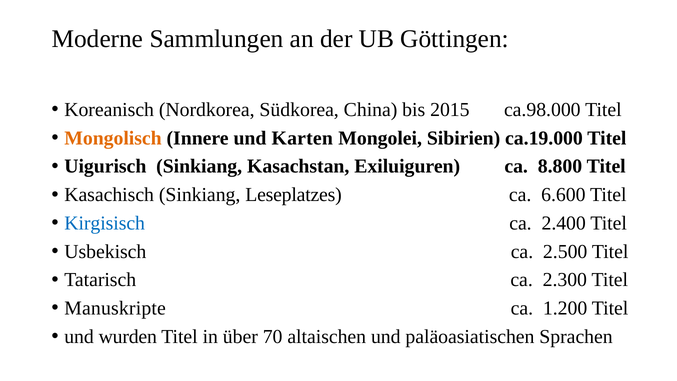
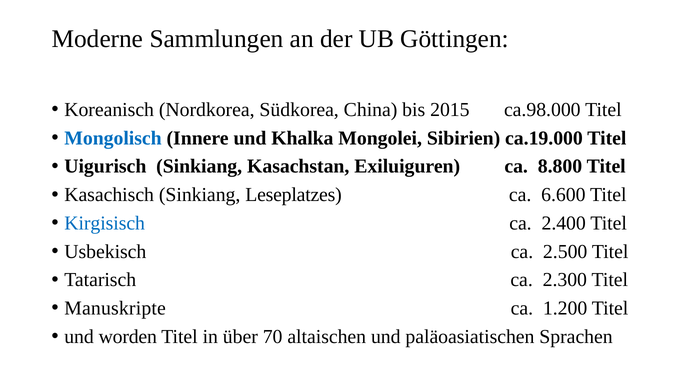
Mongolisch colour: orange -> blue (113, 138)
Karten: Karten -> Khalka (302, 138)
wurden: wurden -> worden (128, 336)
